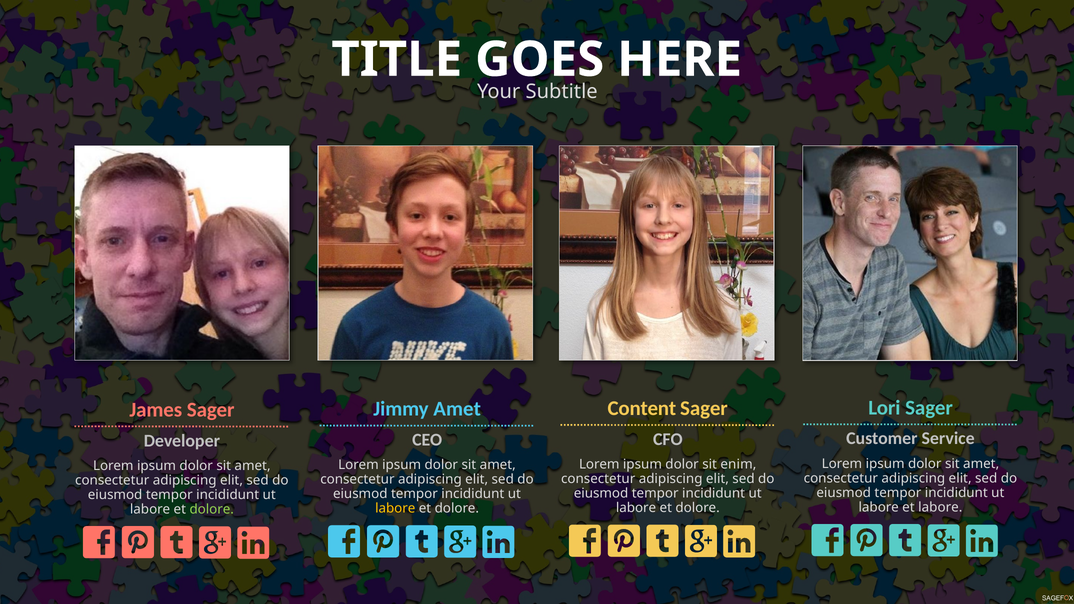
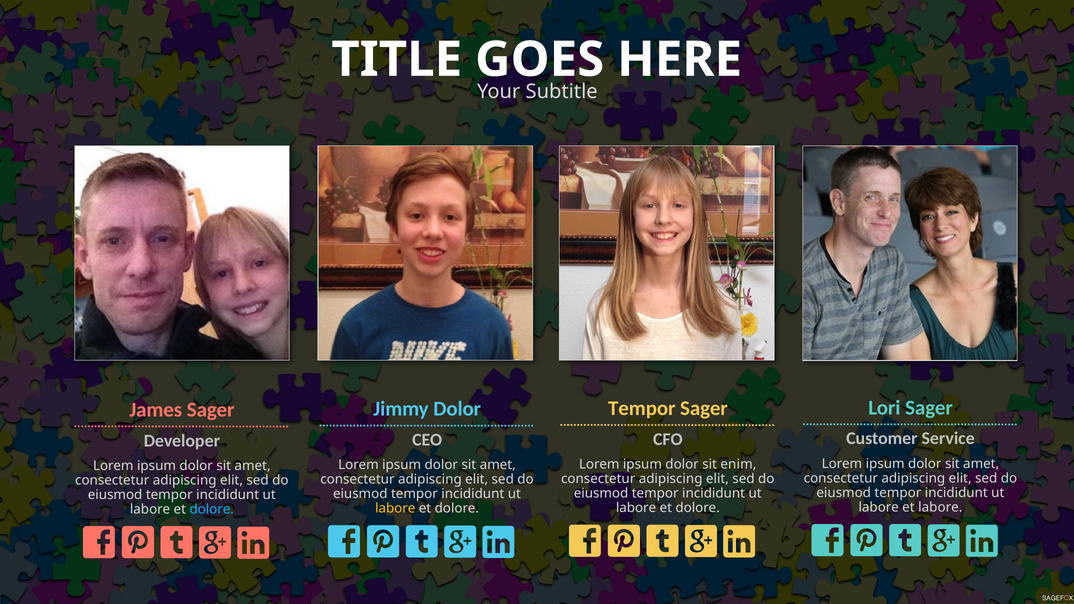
Content: Content -> Tempor (642, 408)
Jimmy Amet: Amet -> Dolor (457, 409)
dolore colour: light green -> light blue (212, 509)
